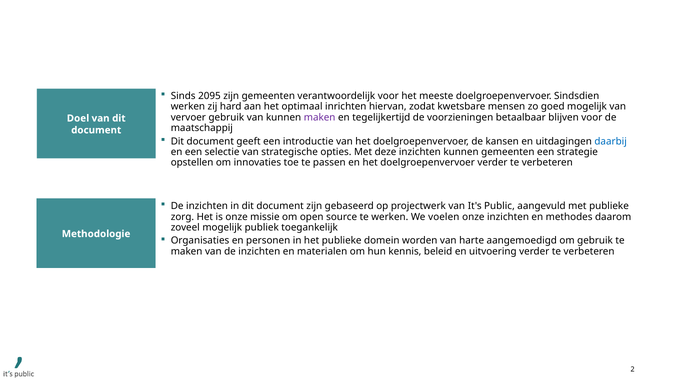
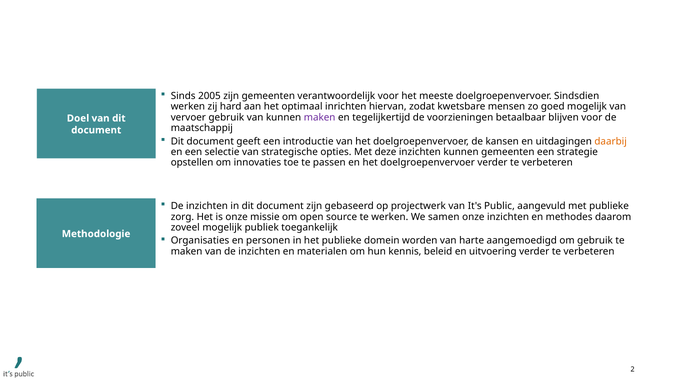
2095: 2095 -> 2005 (209, 96)
daarbij colour: blue -> orange (611, 141)
voelen: voelen -> samen (444, 217)
